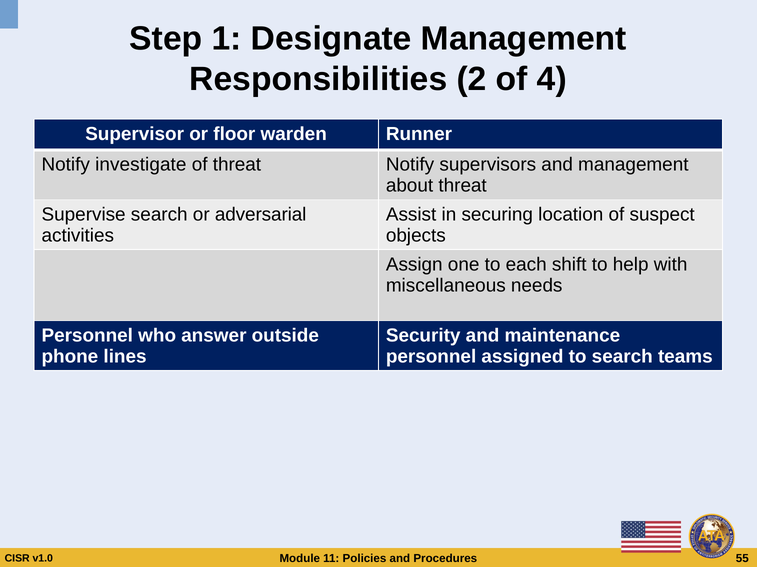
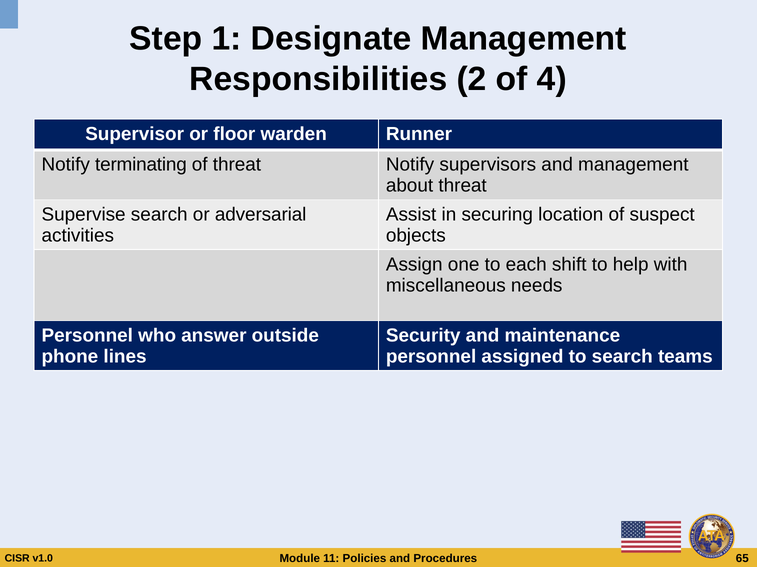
investigate: investigate -> terminating (141, 165)
55: 55 -> 65 (742, 559)
